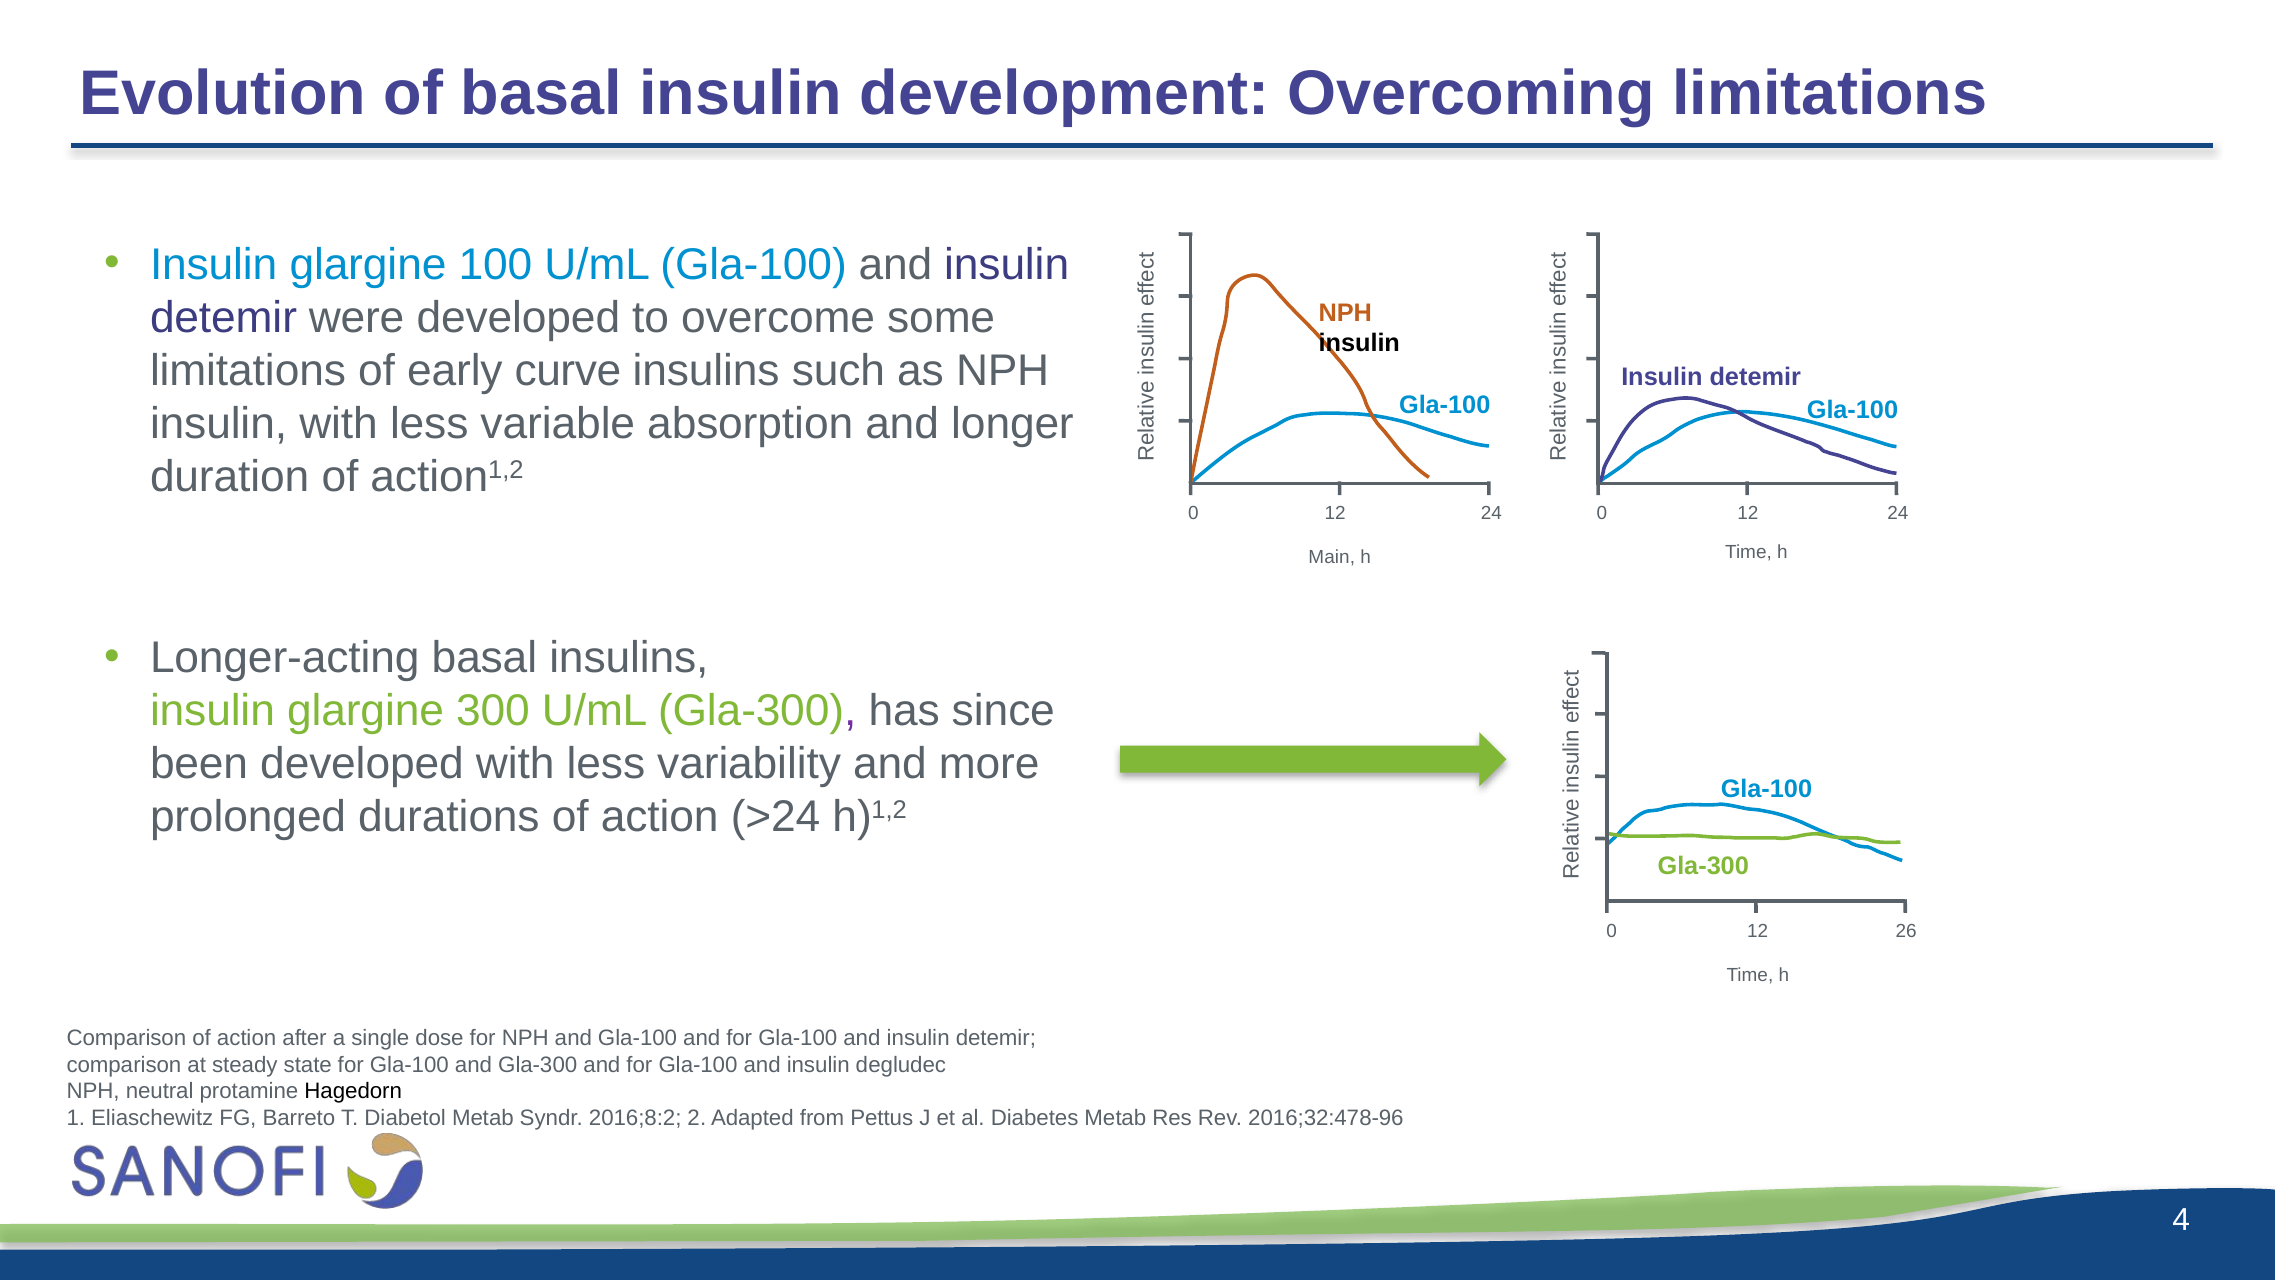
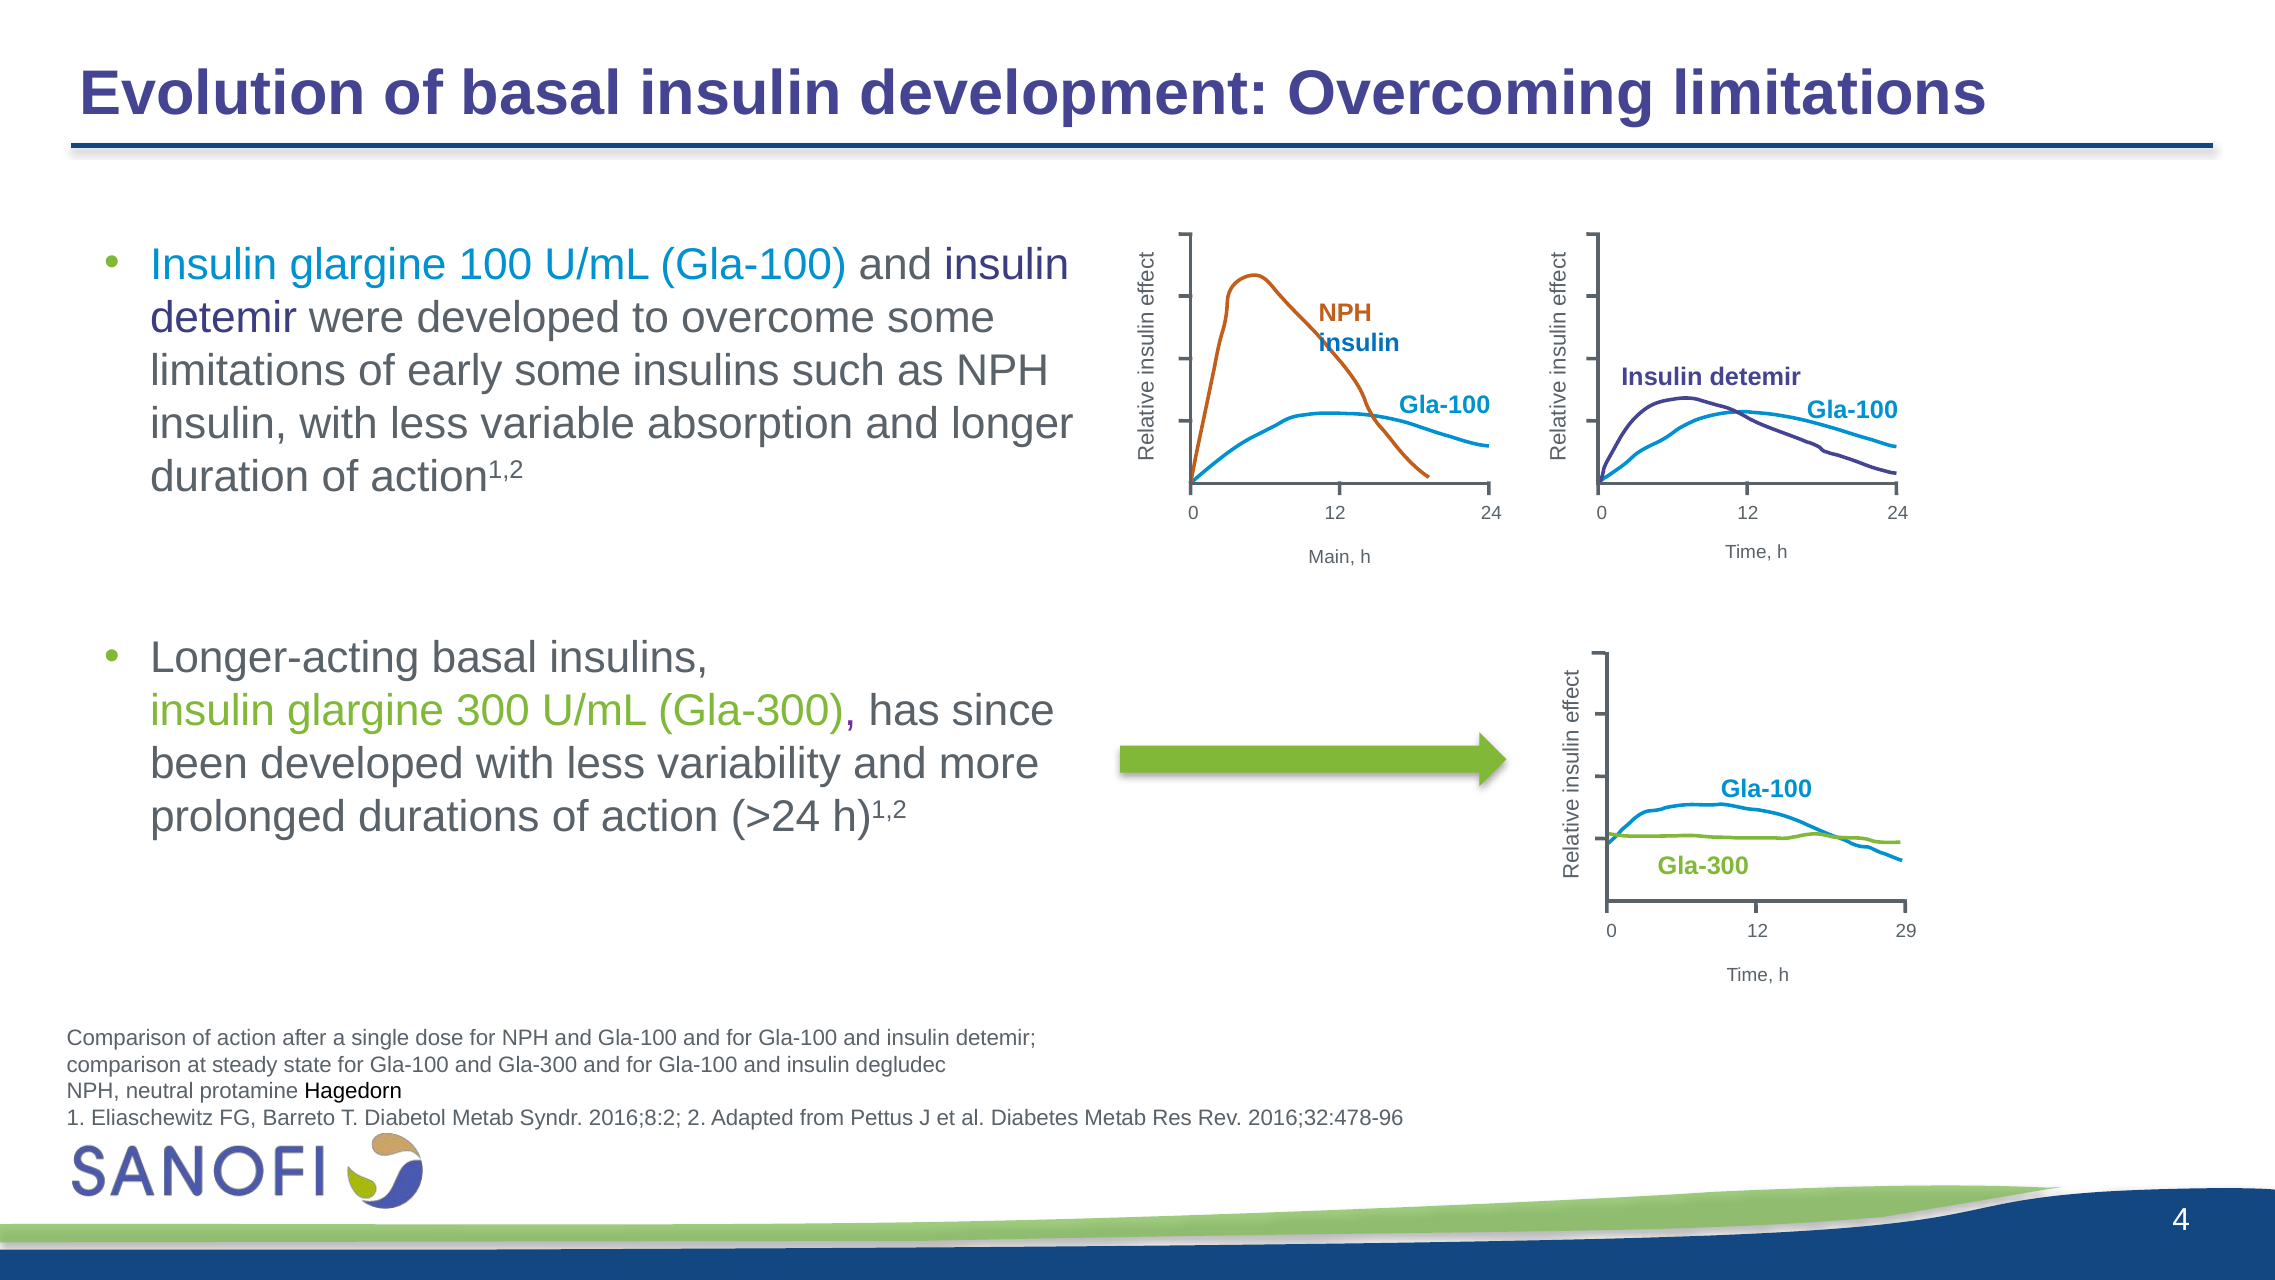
insulin colour: black -> blue (1359, 344)
early curve: curve -> some (568, 371)
26: 26 -> 29 (1906, 931)
